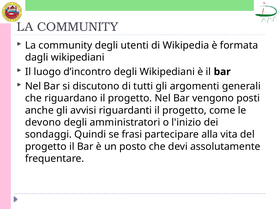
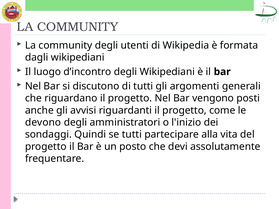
se frasi: frasi -> tutti (132, 135)
